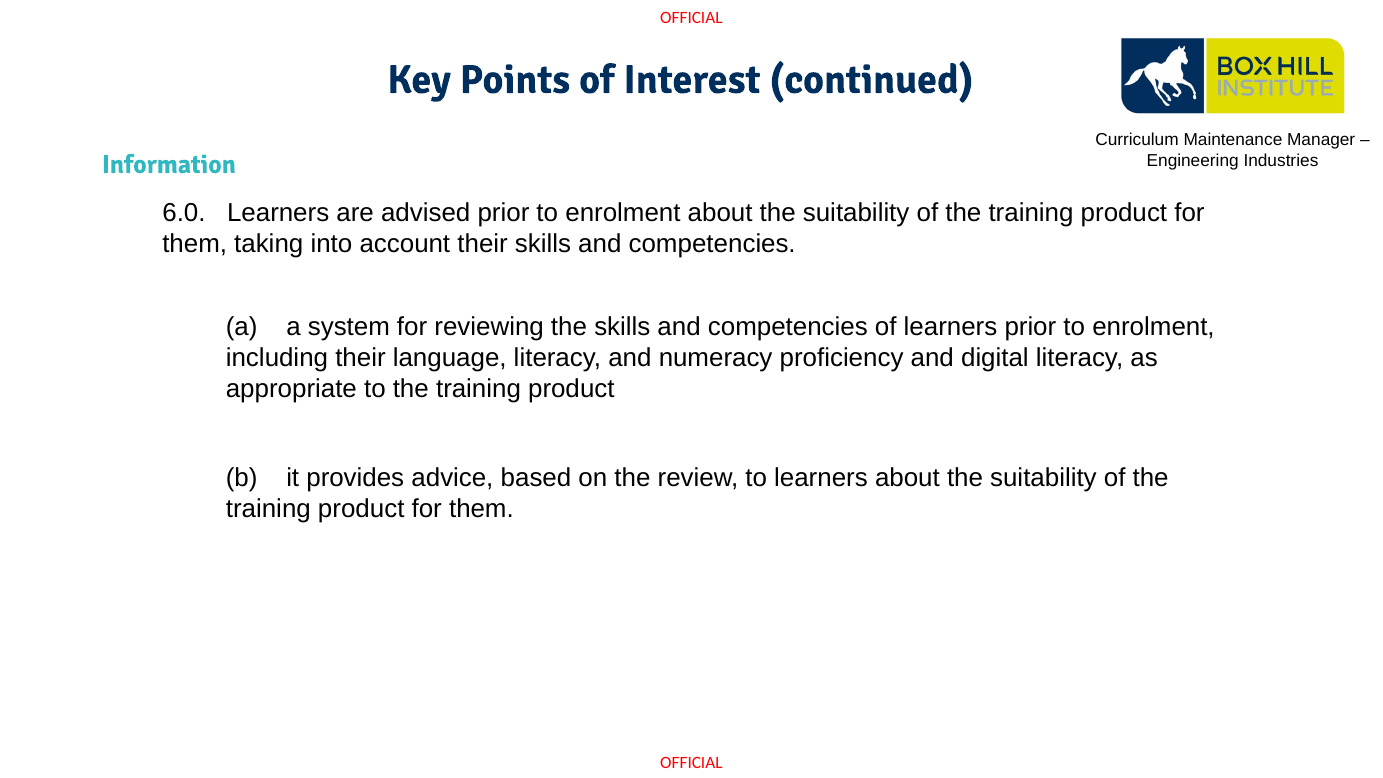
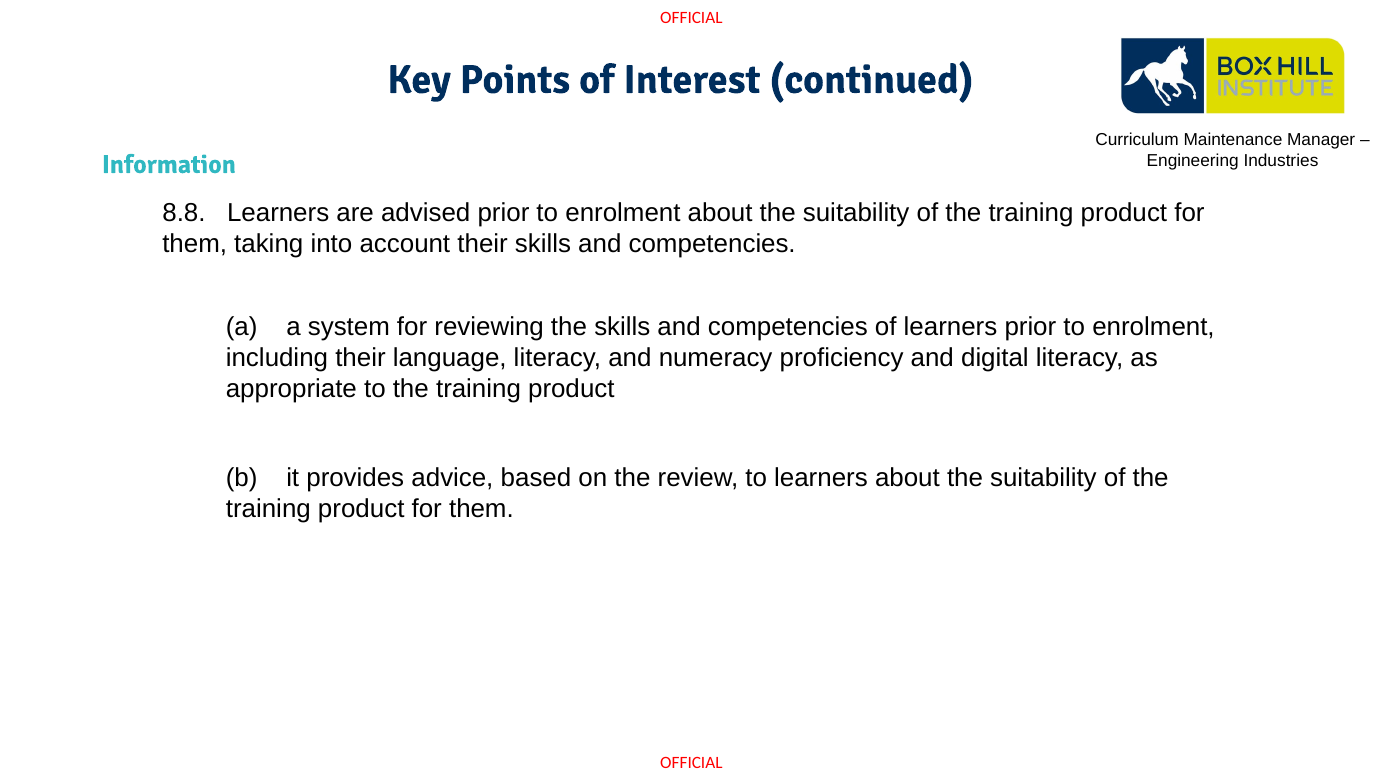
6.0: 6.0 -> 8.8 (184, 213)
